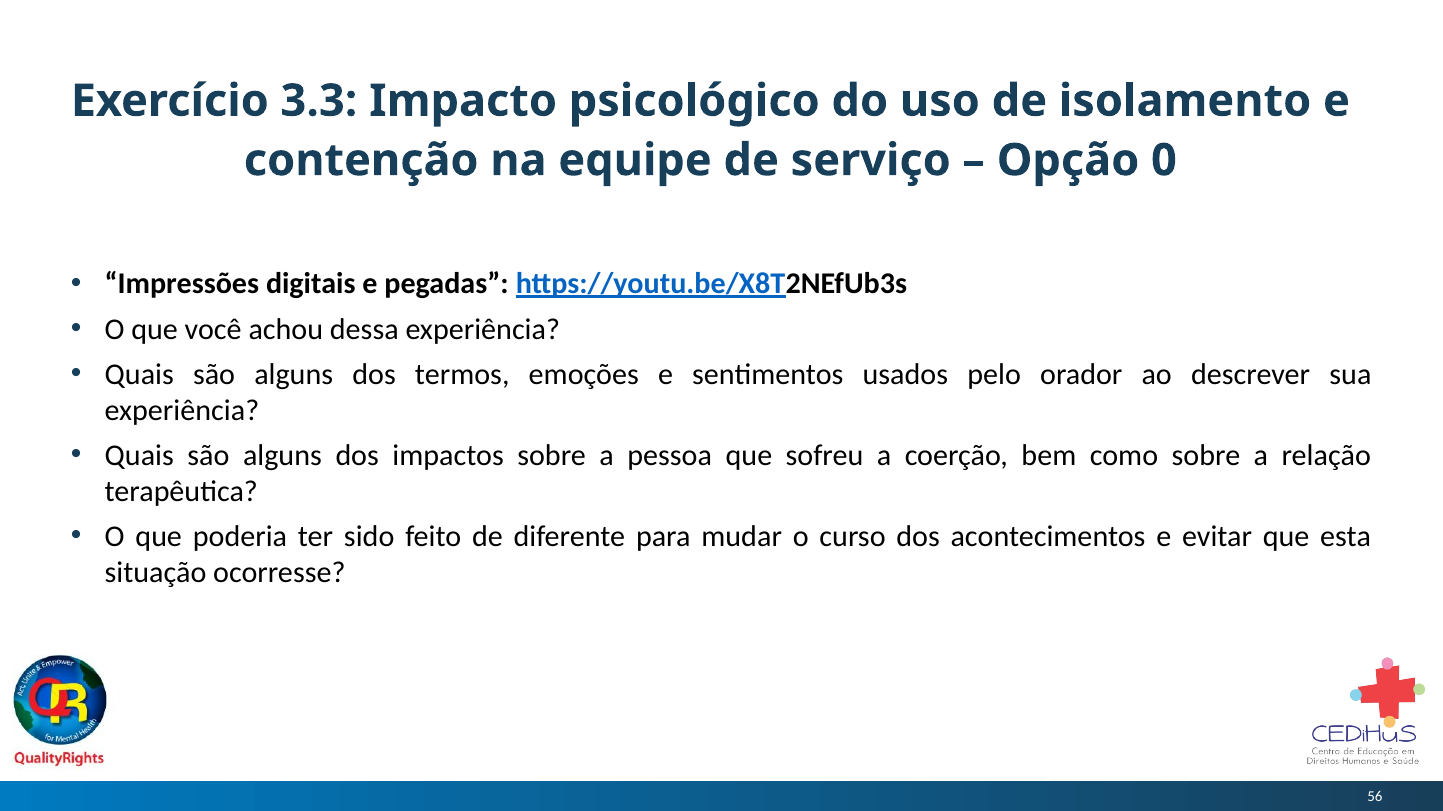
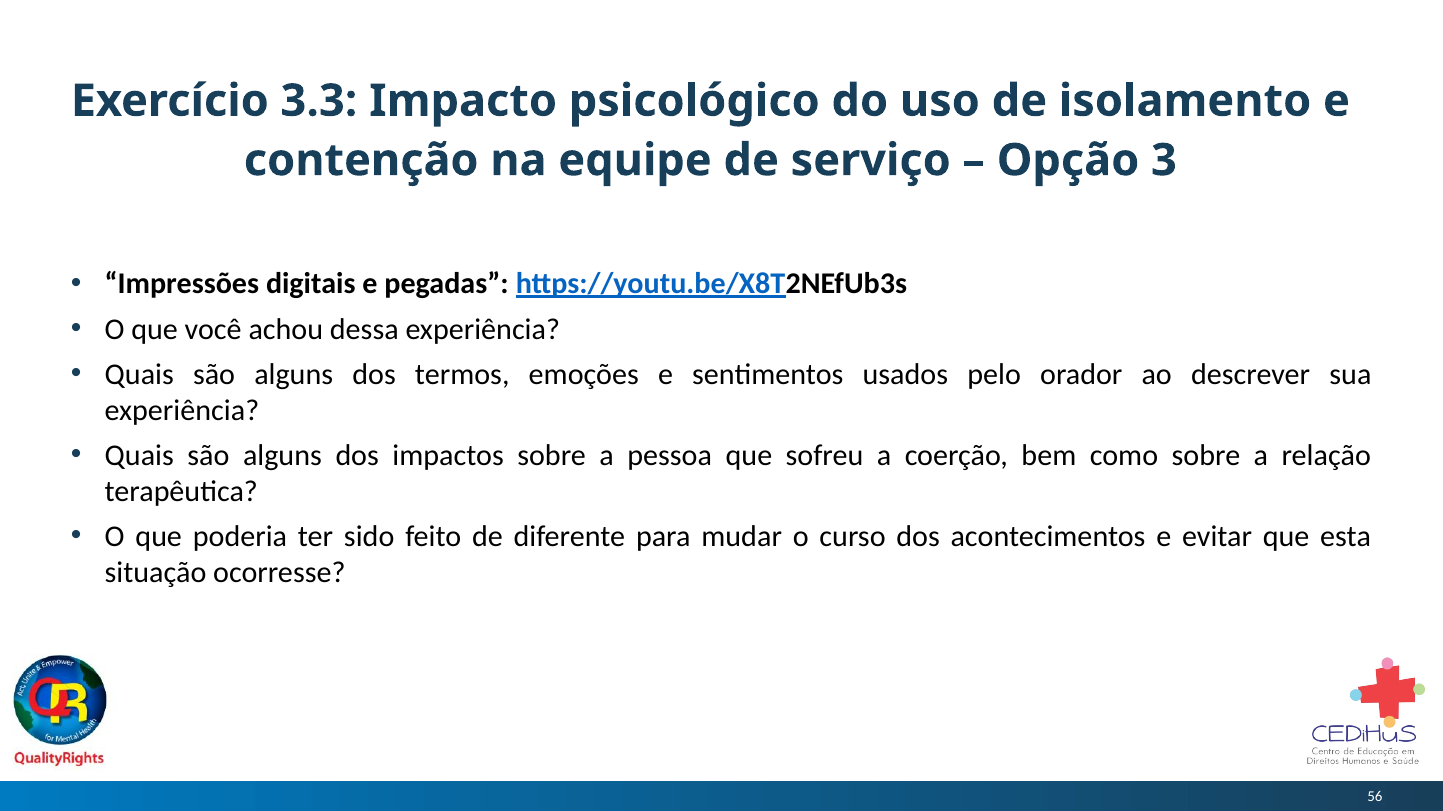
0: 0 -> 3 (1164, 160)
